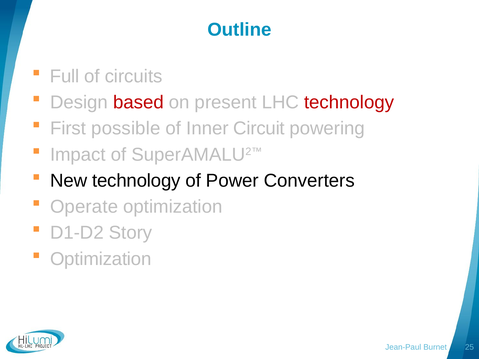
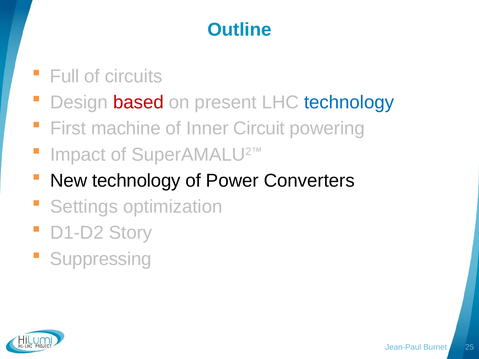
technology colour: red -> blue (349, 102)
possible: possible -> machine (126, 129)
Operate: Operate -> Settings (84, 207)
Optimization: Optimization -> Suppressing (101, 259)
